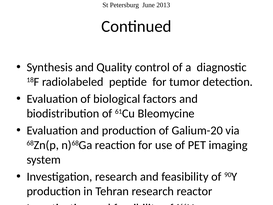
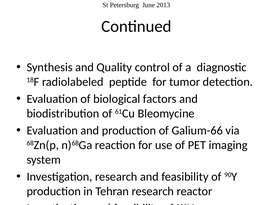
Galium-20: Galium-20 -> Galium-66 (197, 130)
